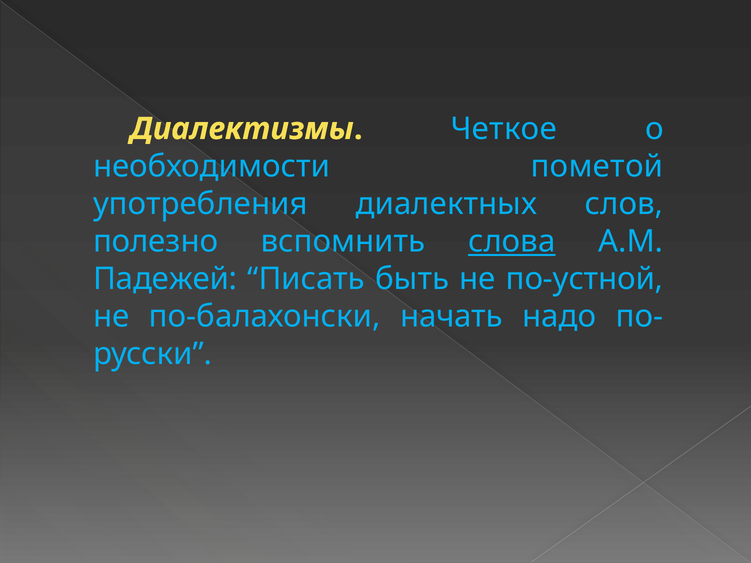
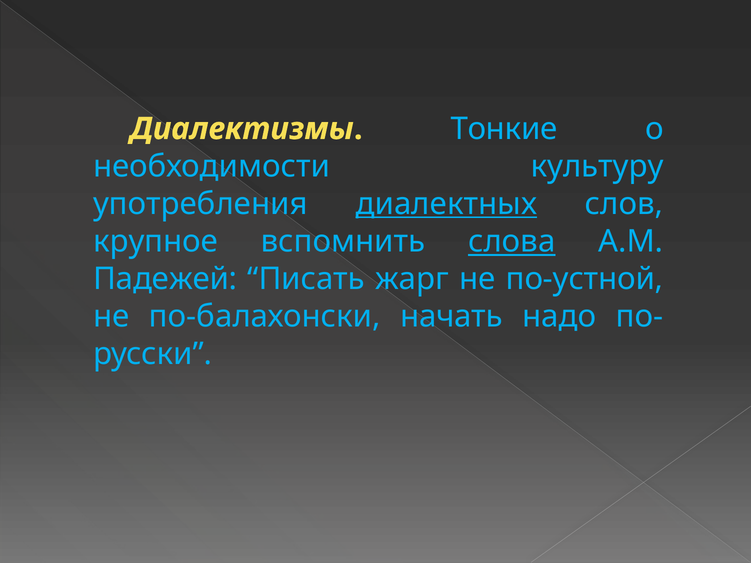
Четкое: Четкое -> Тонкие (504, 129)
пометой: пометой -> культуру (597, 166)
диалектных underline: none -> present (446, 204)
полезно: полезно -> крупное (156, 241)
быть: быть -> жарг (412, 279)
